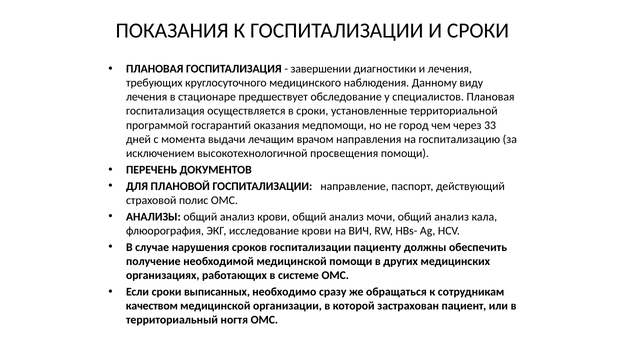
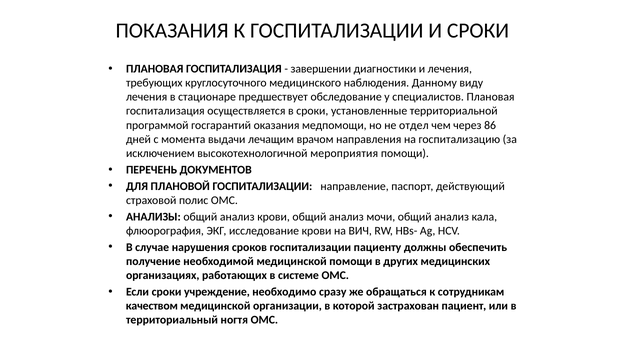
город: город -> отдел (414, 125)
33: 33 -> 86 (490, 125)
просвещения: просвещения -> мероприятия (344, 153)
выписанных: выписанных -> учреждение (217, 291)
